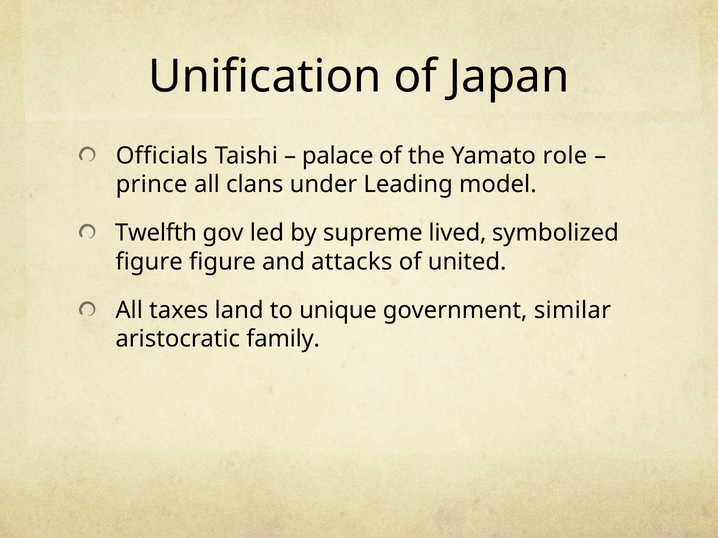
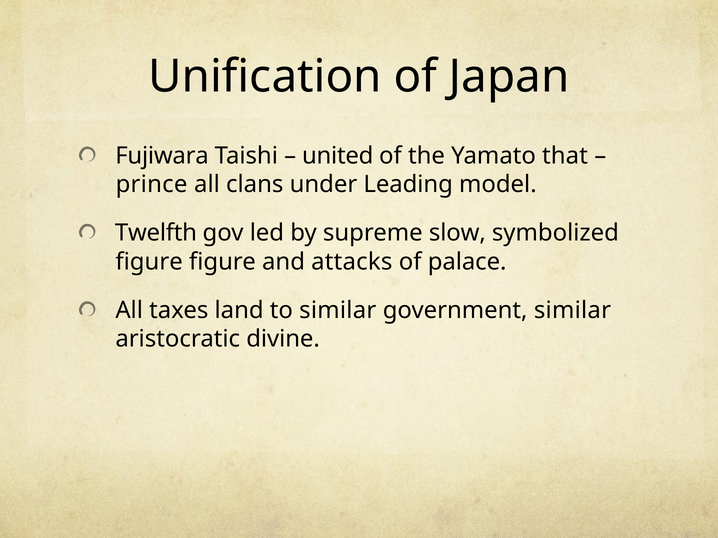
Officials: Officials -> Fujiwara (162, 156)
palace: palace -> united (338, 156)
role: role -> that (565, 156)
lived: lived -> slow (457, 233)
united: united -> palace (467, 262)
to unique: unique -> similar (338, 311)
family: family -> divine (283, 339)
